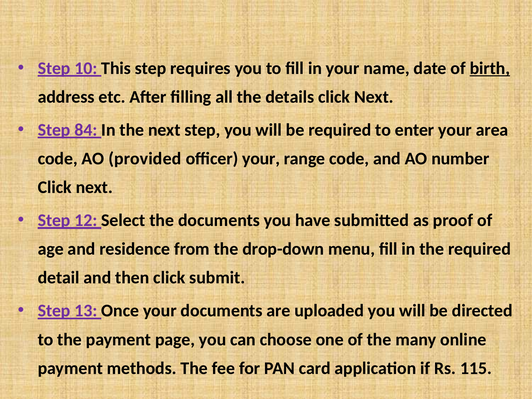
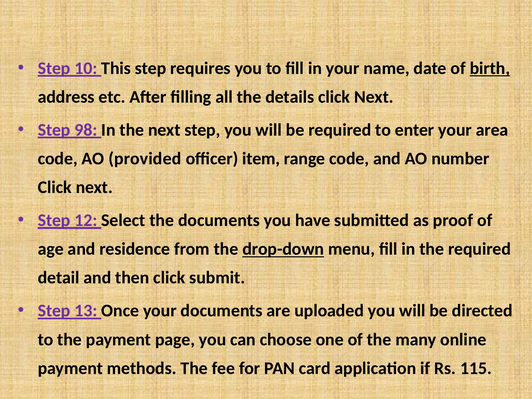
84: 84 -> 98 (86, 130)
officer your: your -> item (261, 159)
drop-down underline: none -> present (283, 249)
